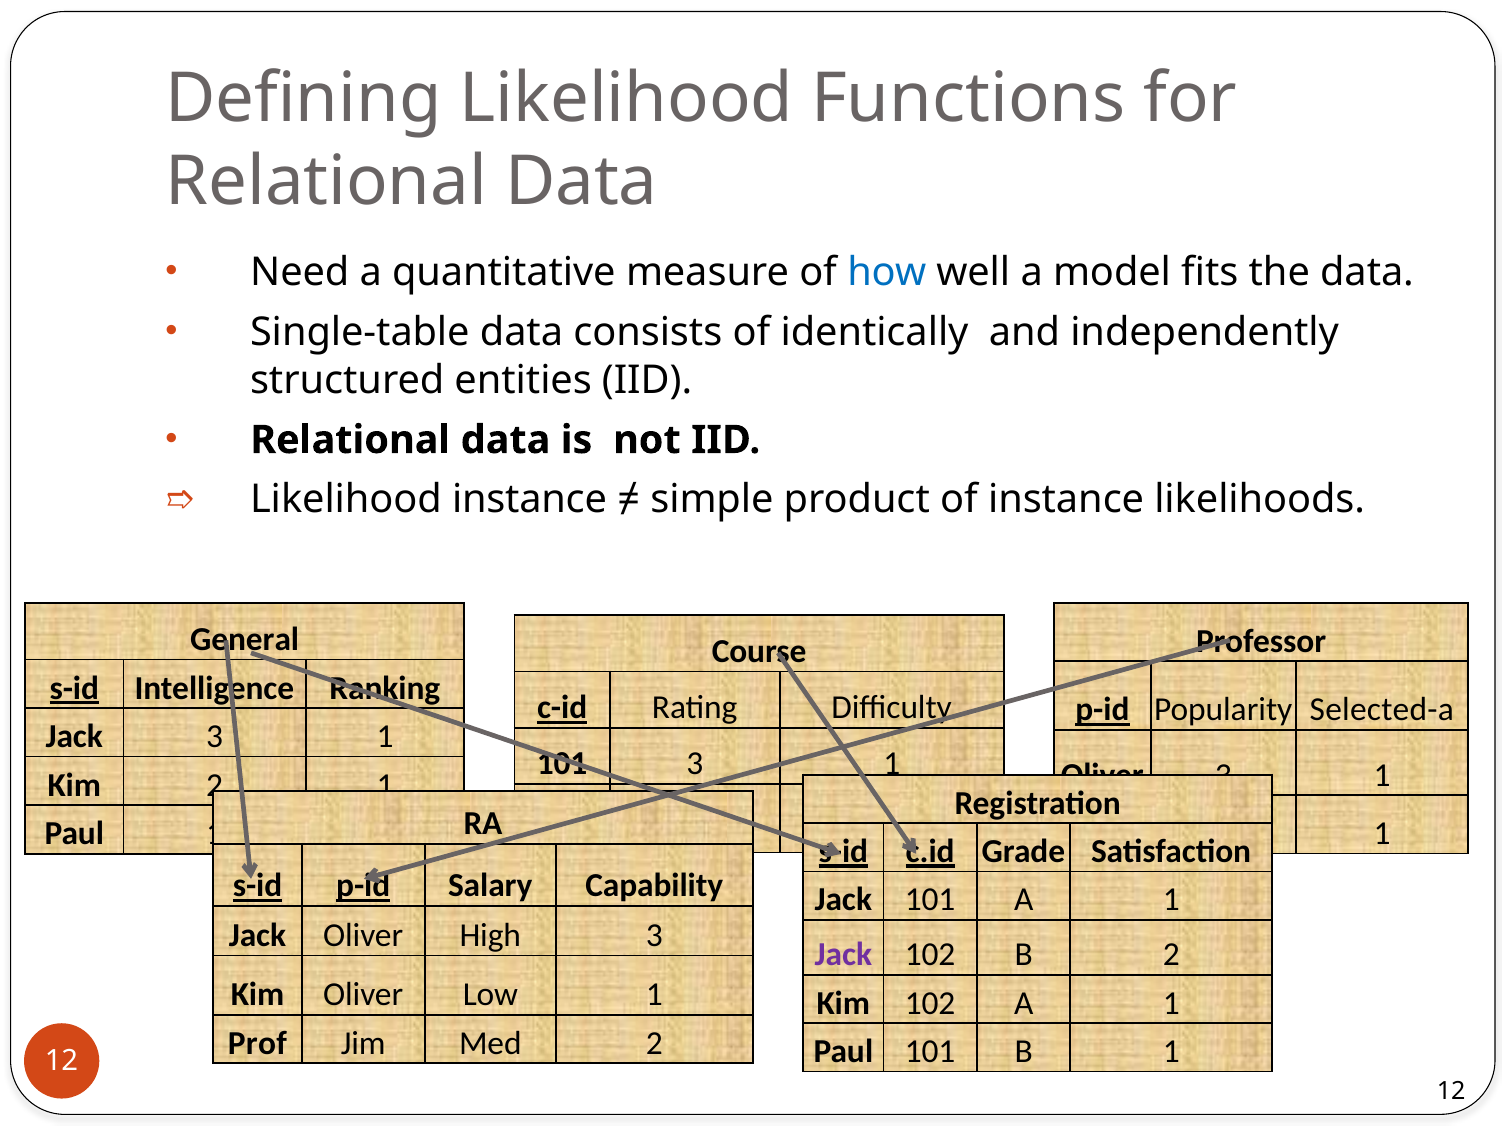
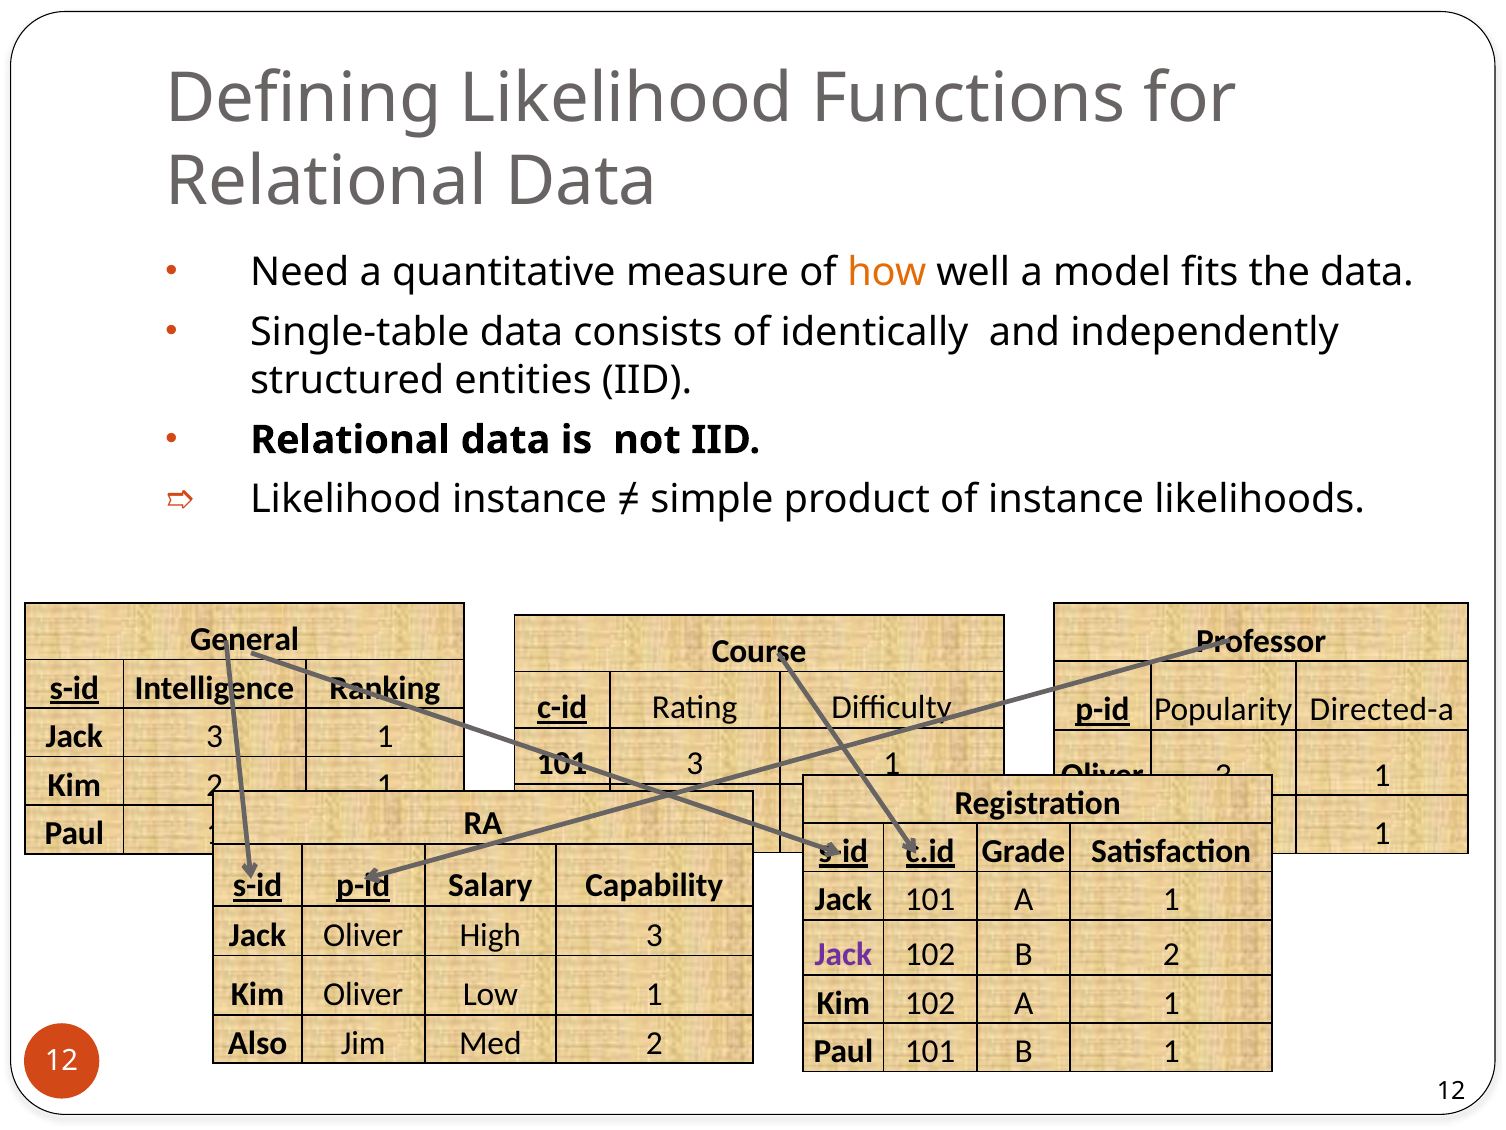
how colour: blue -> orange (887, 272)
Selected-a: Selected-a -> Directed-a (1382, 710)
Prof: Prof -> Also (258, 1043)
